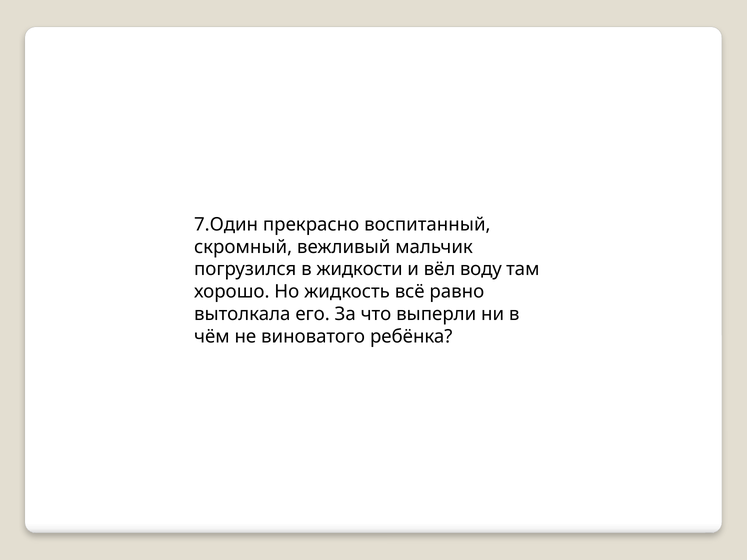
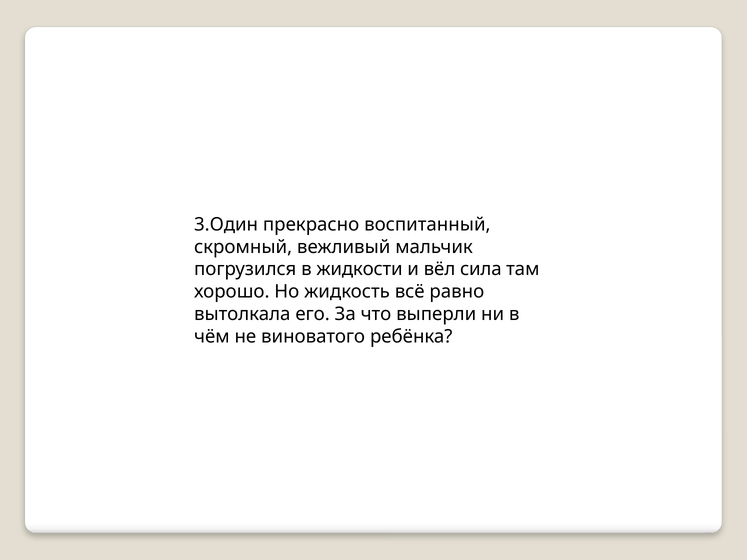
7.Один: 7.Один -> 3.Один (226, 225)
воду: воду -> сила (481, 269)
